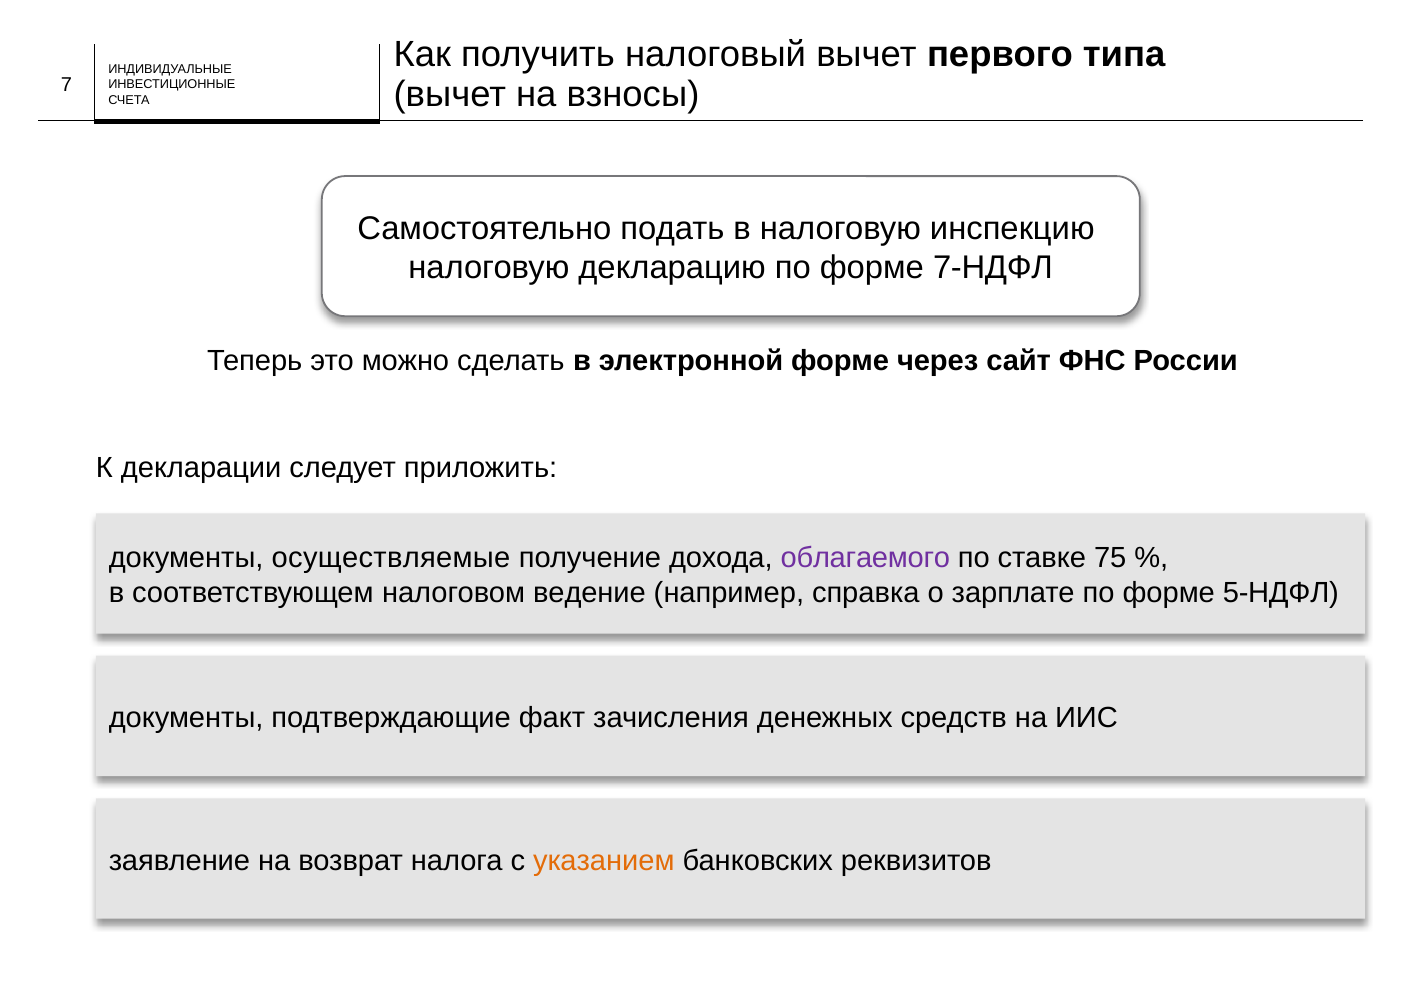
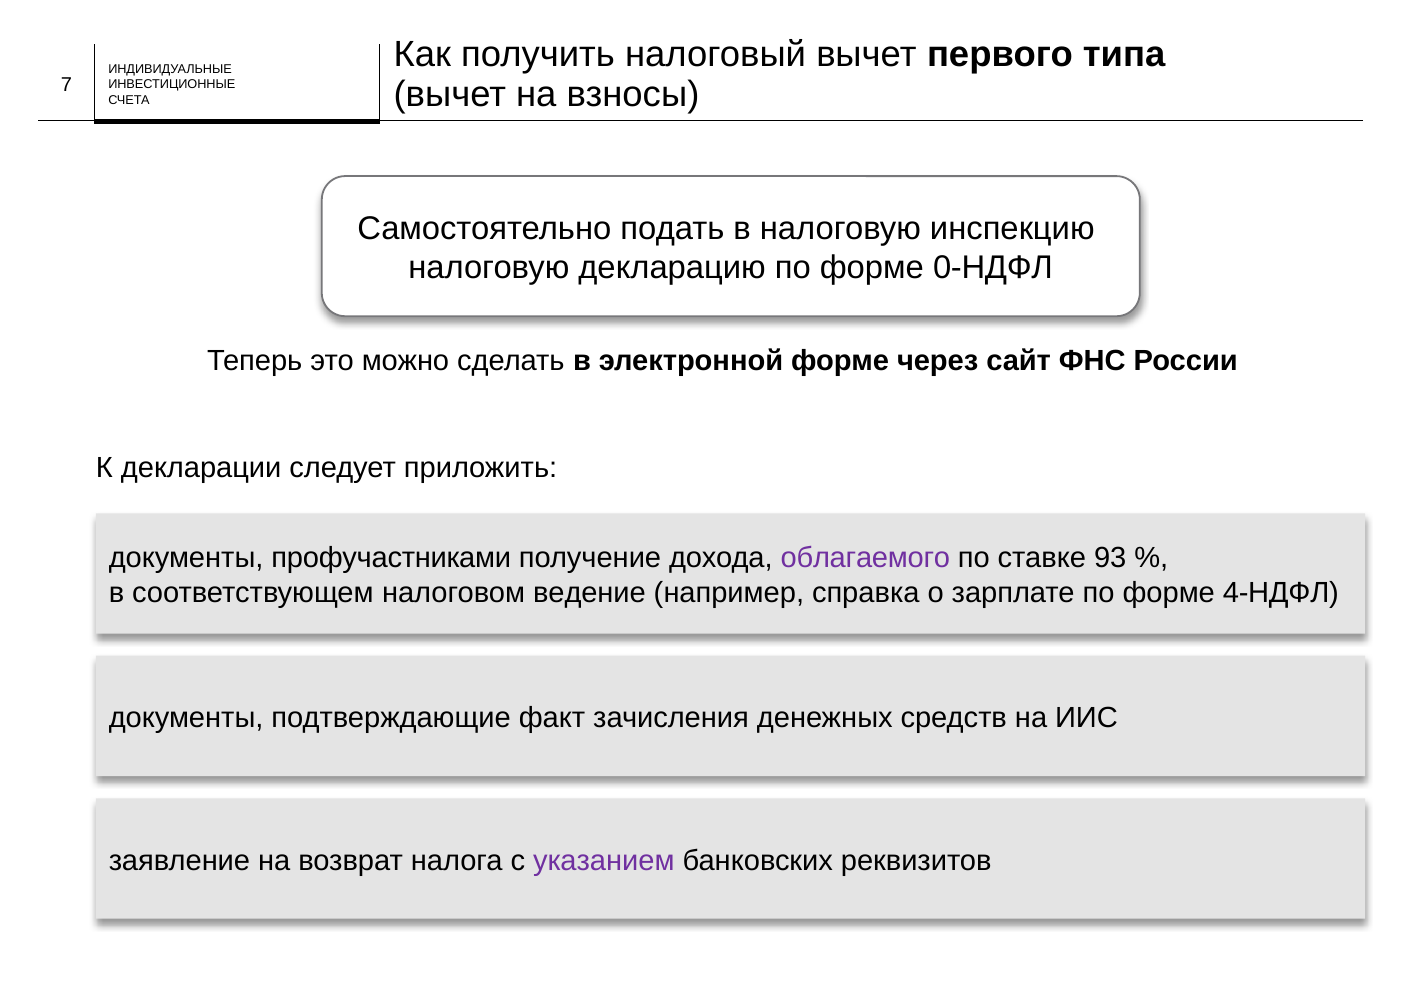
7-НДФЛ: 7-НДФЛ -> 0-НДФЛ (993, 268)
осуществляемые: осуществляемые -> профучастниками (391, 558)
75: 75 -> 93 (1110, 558)
5-НДФЛ: 5-НДФЛ -> 4-НДФЛ (1281, 593)
указанием colour: orange -> purple (604, 861)
